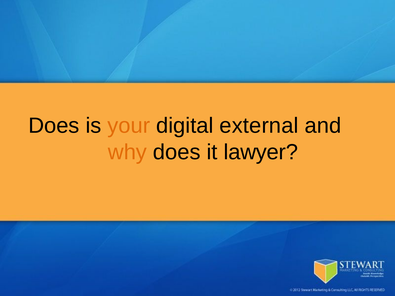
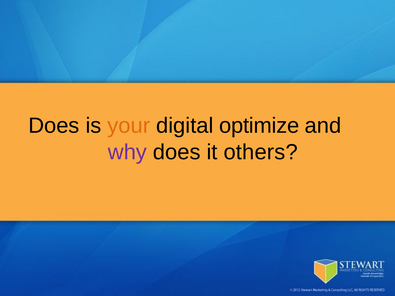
external: external -> optimize (259, 126)
why colour: orange -> purple (127, 152)
lawyer: lawyer -> others (261, 152)
